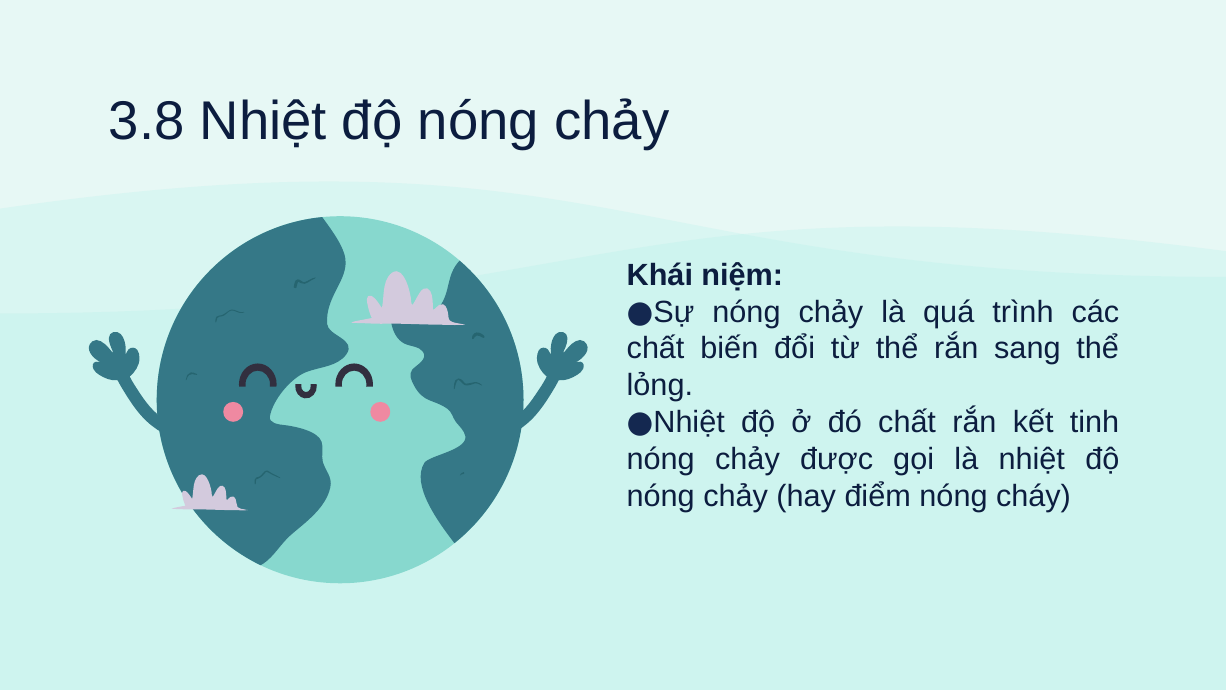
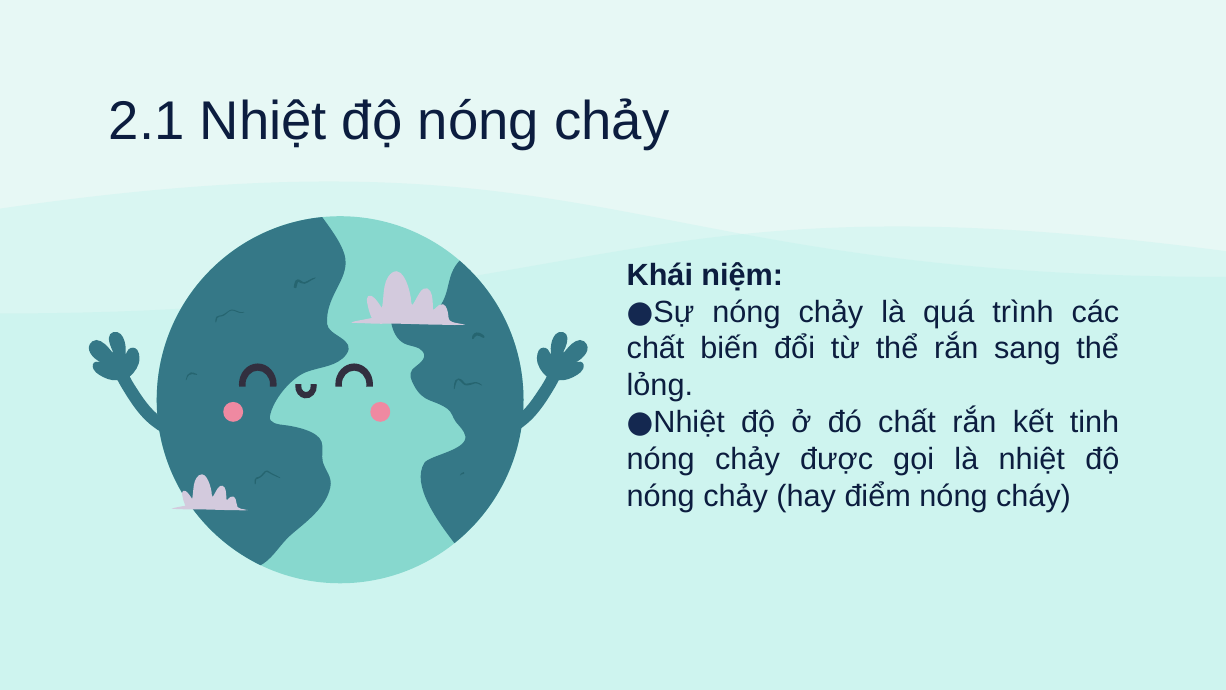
3.8: 3.8 -> 2.1 (147, 121)
